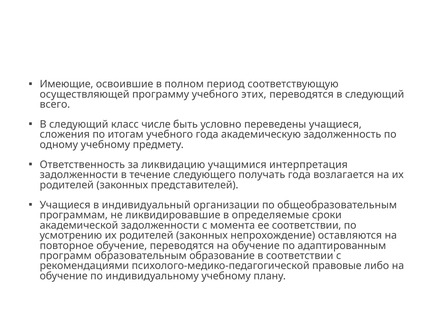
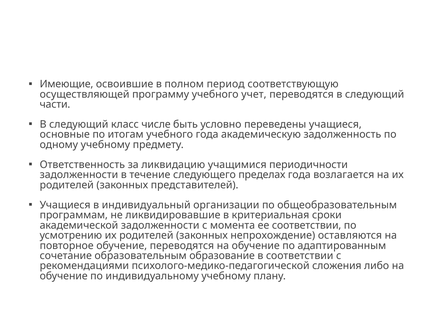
этих: этих -> учет (254, 94)
всего: всего -> части (55, 104)
сложения: сложения -> основные (65, 134)
интерпретация: интерпретация -> периодичности (309, 165)
получать: получать -> пределах (262, 175)
определяемые: определяемые -> критериальная (271, 215)
программ: программ -> сочетание (66, 256)
правовые: правовые -> сложения (337, 266)
